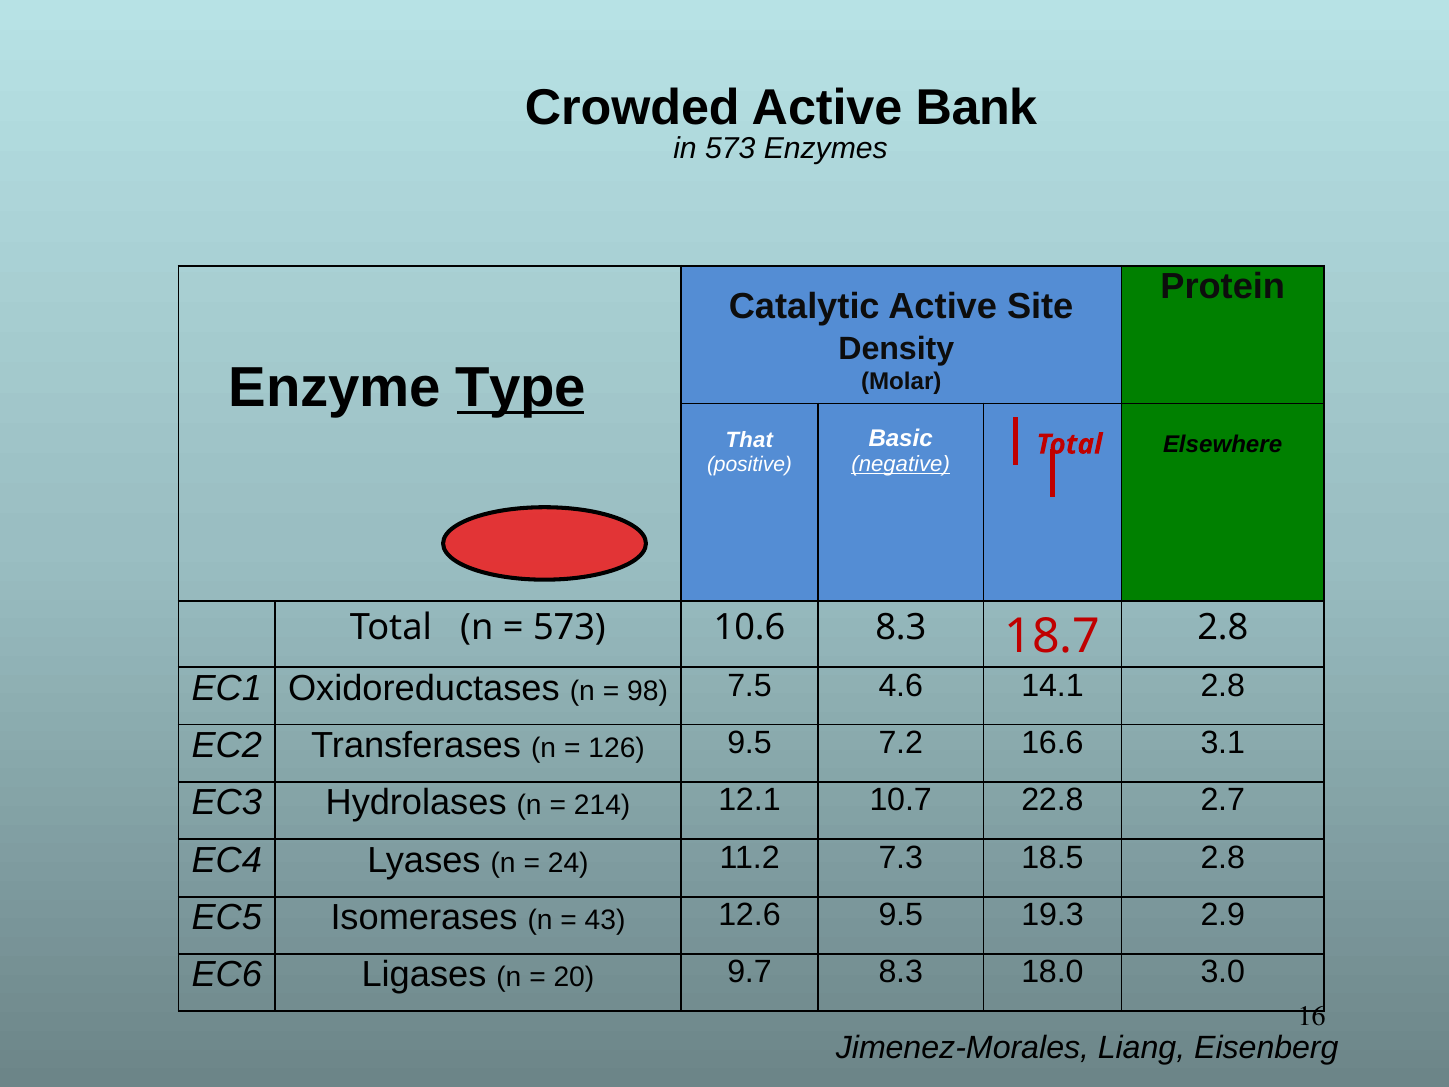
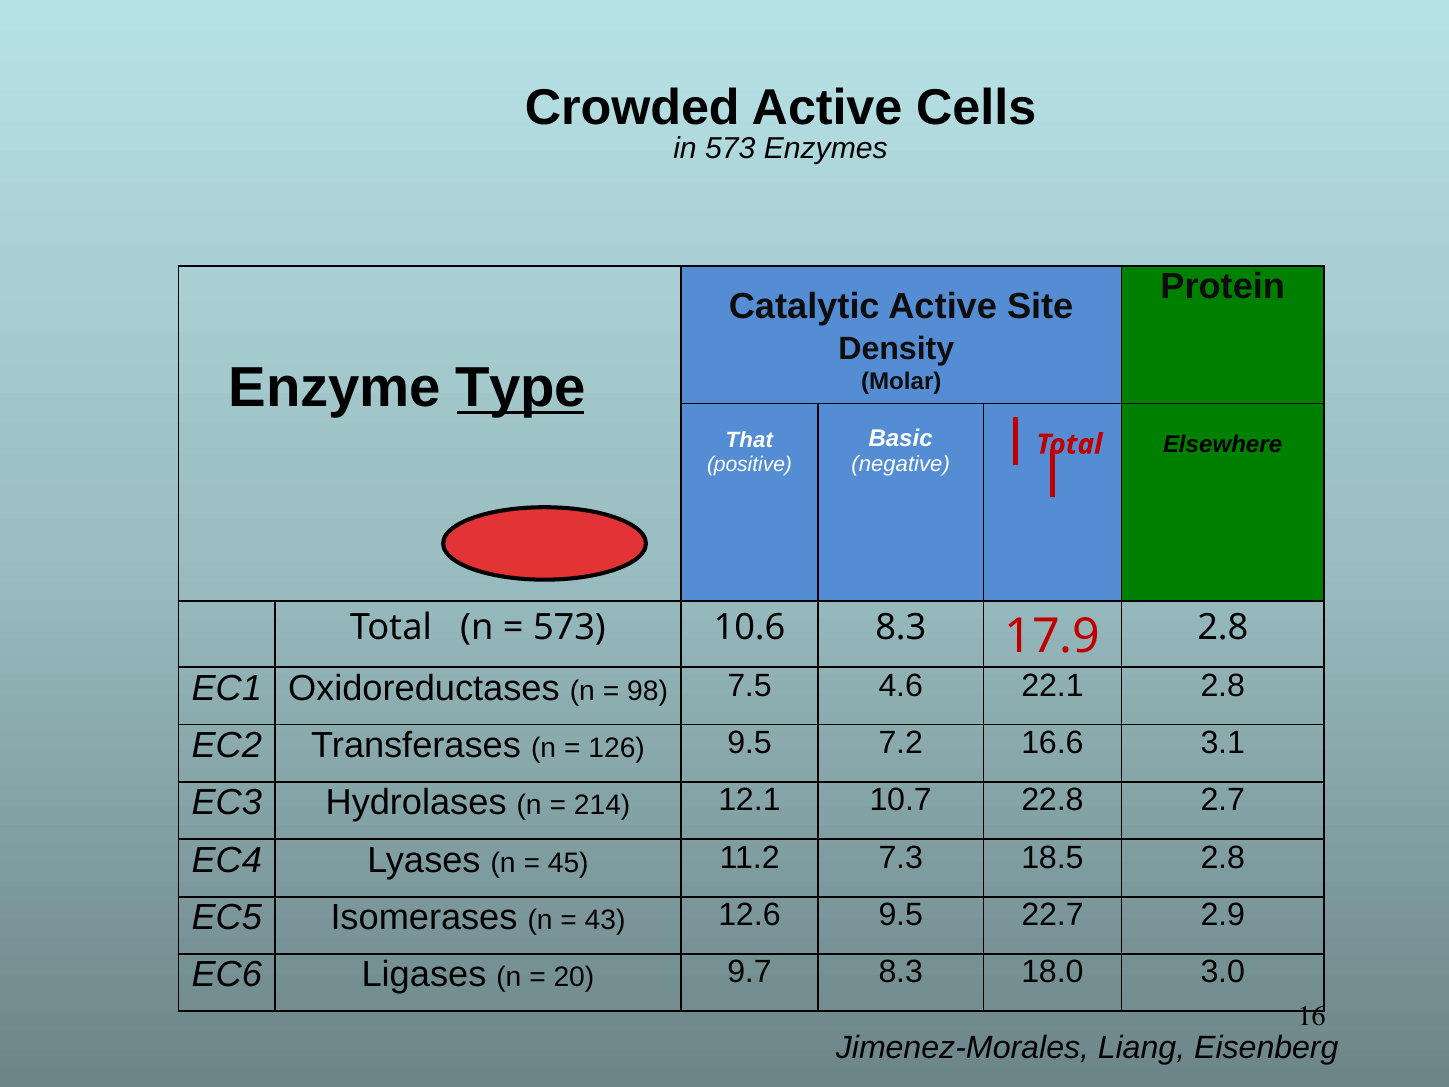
Bank: Bank -> Cells (976, 108)
negative underline: present -> none (901, 464)
18.7: 18.7 -> 17.9 (1053, 637)
14.1: 14.1 -> 22.1 (1052, 685)
24: 24 -> 45 (568, 863)
19.3: 19.3 -> 22.7 (1052, 915)
